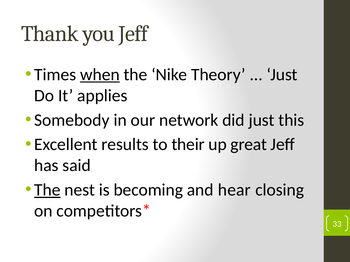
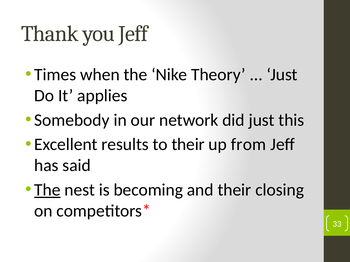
when underline: present -> none (100, 75)
great: great -> from (249, 145)
and hear: hear -> their (234, 190)
